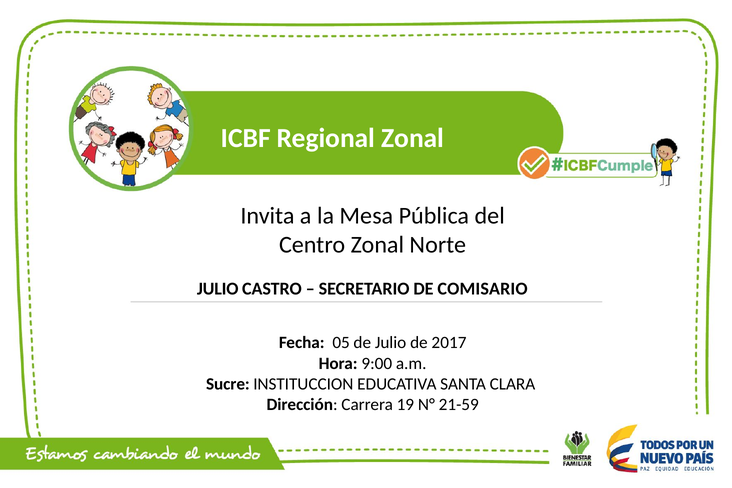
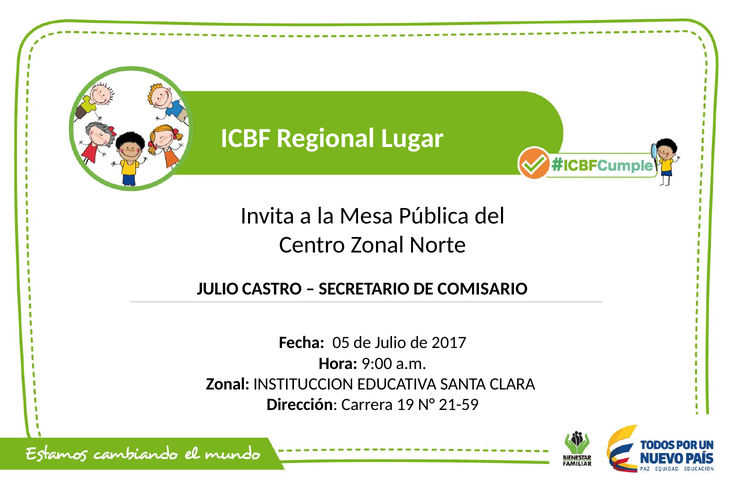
Regional Zonal: Zonal -> Lugar (413, 138)
Sucre: Sucre -> Zonal (228, 384)
